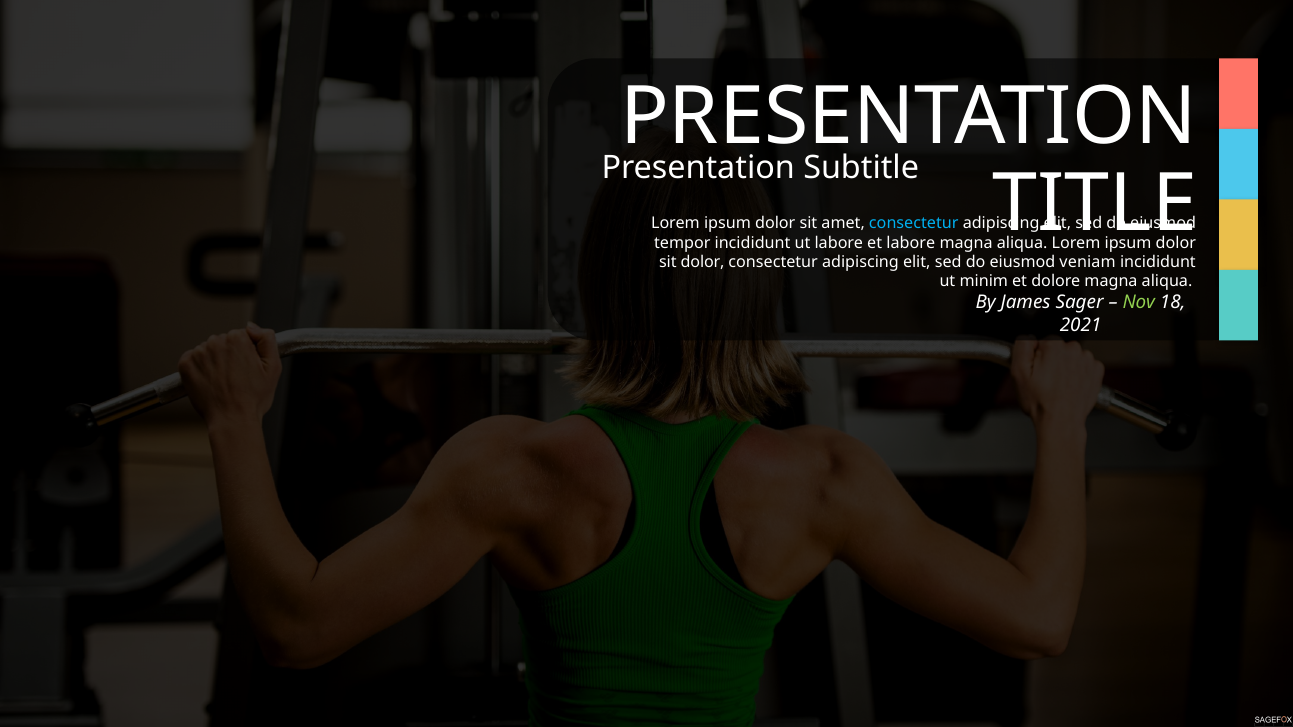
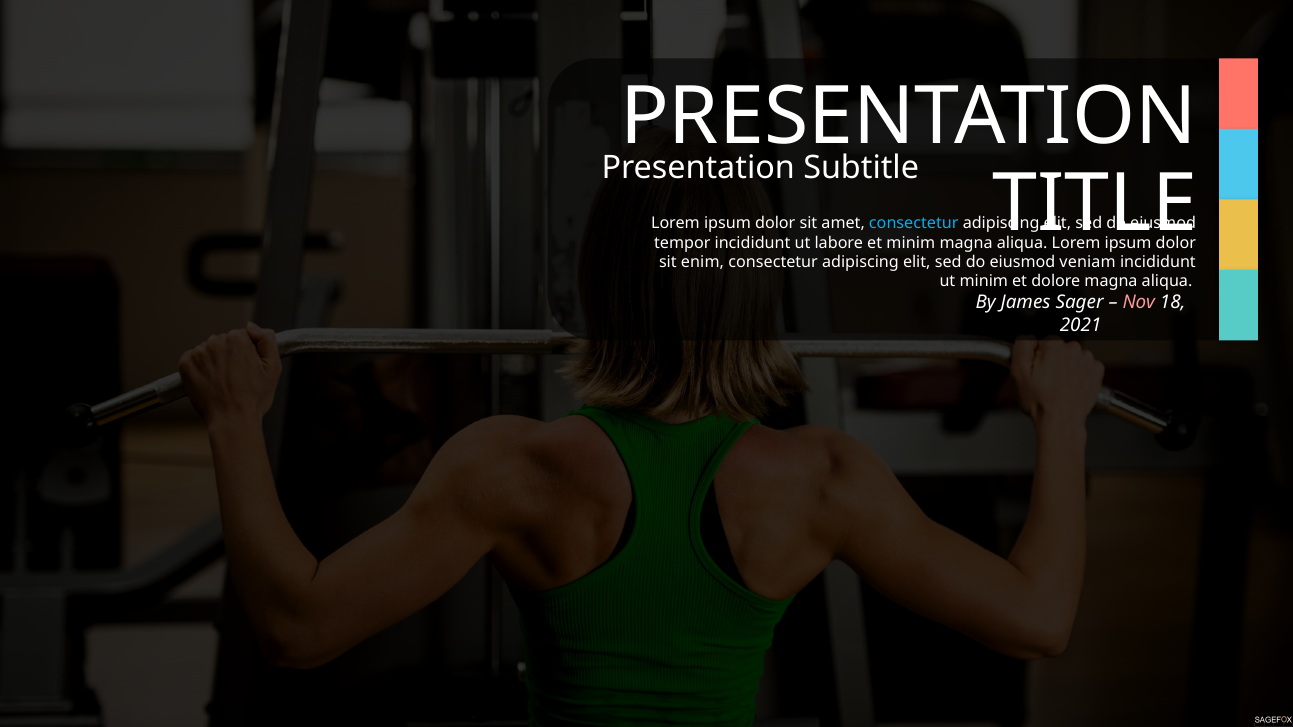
et labore: labore -> minim (911, 243)
sit dolor: dolor -> enim (702, 262)
Nov colour: light green -> pink (1139, 303)
